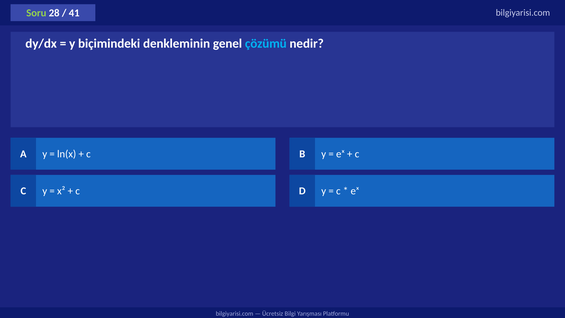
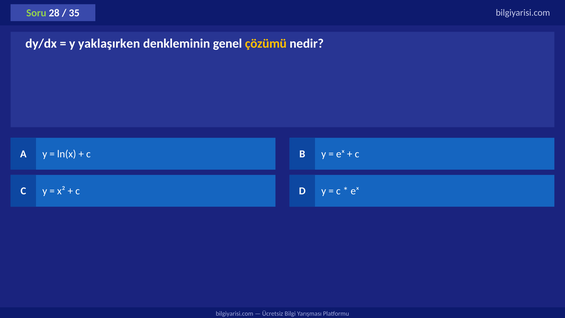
41: 41 -> 35 (74, 13)
biçimindeki: biçimindeki -> yaklaşırken (109, 43)
çözümü colour: light blue -> yellow (266, 43)
